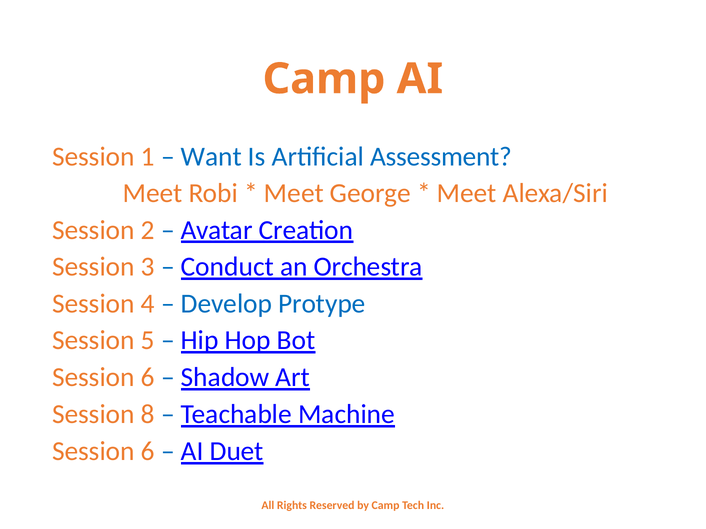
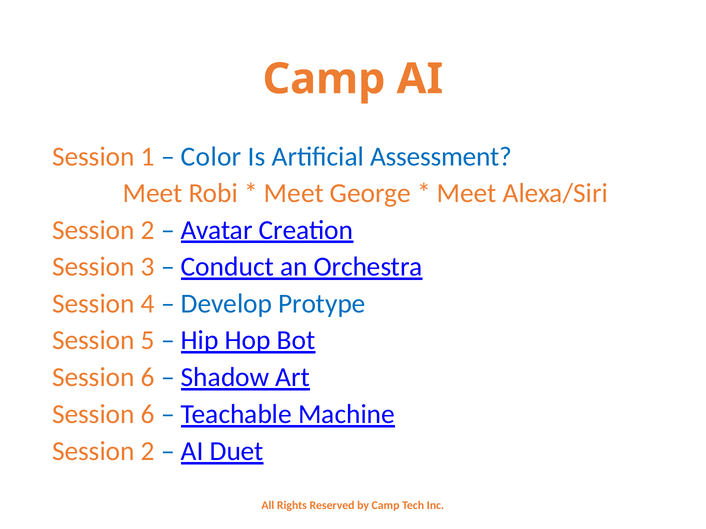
Want: Want -> Color (211, 157)
8: 8 -> 6 (148, 415)
6: 6 -> 2 (148, 452)
